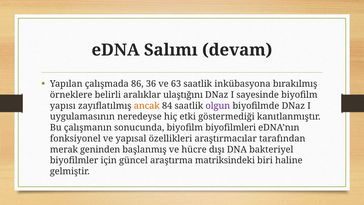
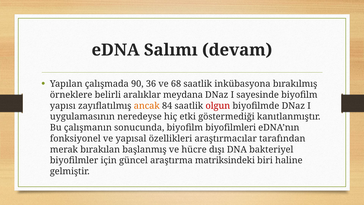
86: 86 -> 90 (137, 84)
63: 63 -> 68 (176, 84)
ulaştığını: ulaştığını -> meydana (183, 95)
olgun colour: purple -> red (218, 106)
geninden: geninden -> bırakılan (100, 149)
